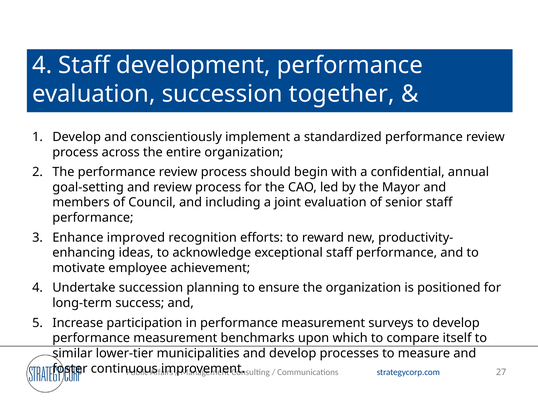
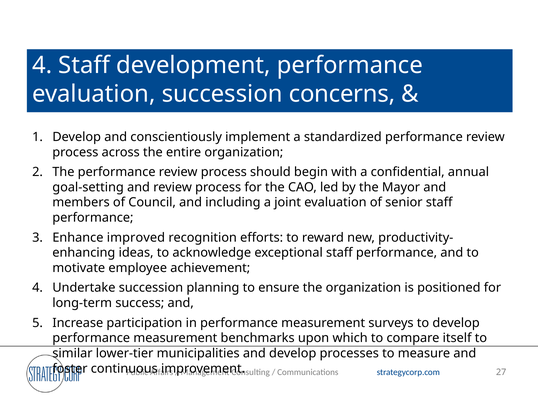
together: together -> concerns (342, 94)
